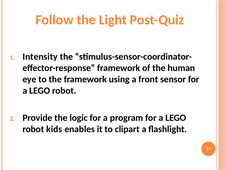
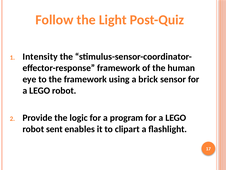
front: front -> brick (148, 79)
kids: kids -> sent (54, 129)
